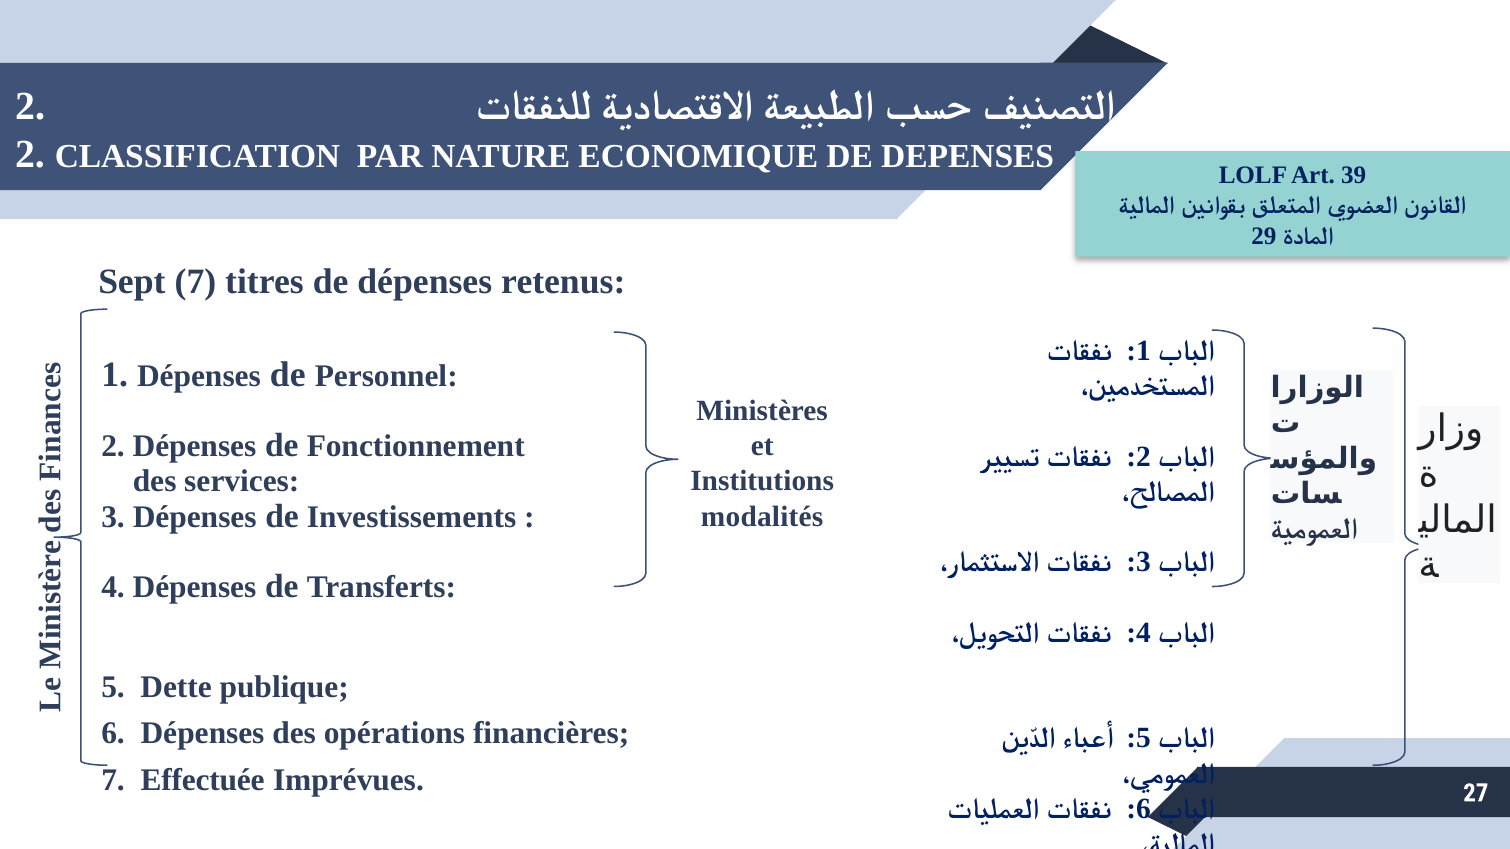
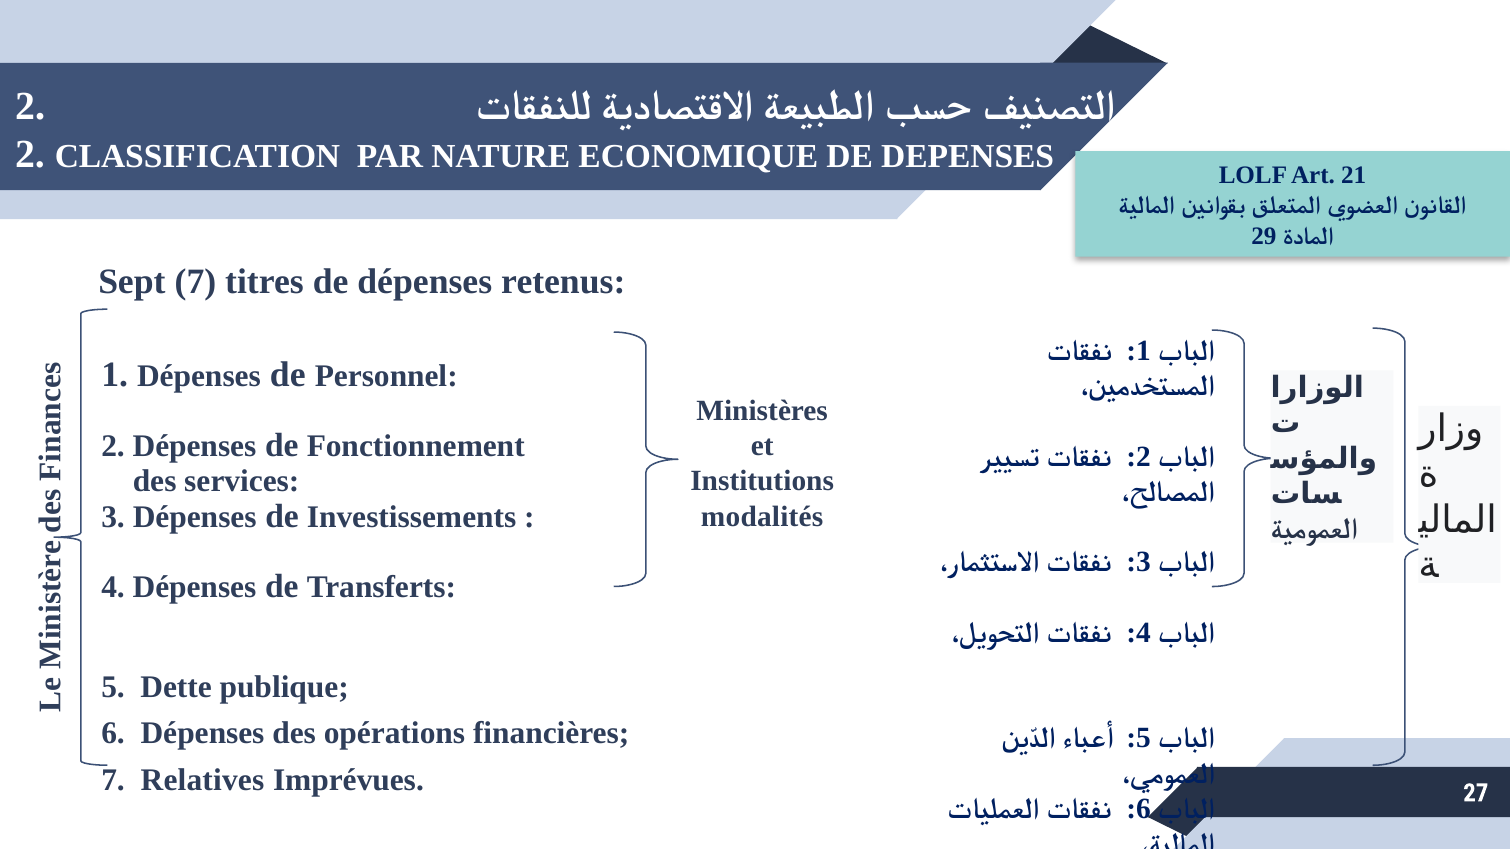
39: 39 -> 21 (1354, 176)
Effectuée: Effectuée -> Relatives (202, 781)
